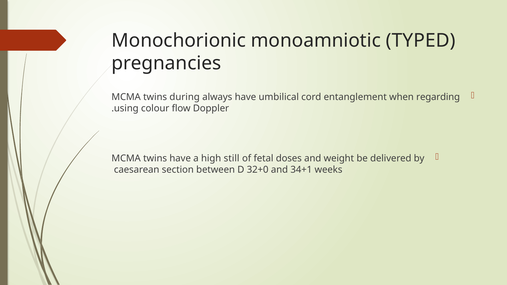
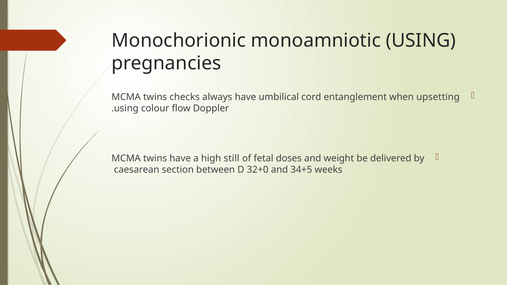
monoamniotic TYPED: TYPED -> USING (421, 41)
during: during -> checks (185, 97)
regarding: regarding -> upsetting (438, 97)
34+1: 34+1 -> 34+5 (301, 170)
